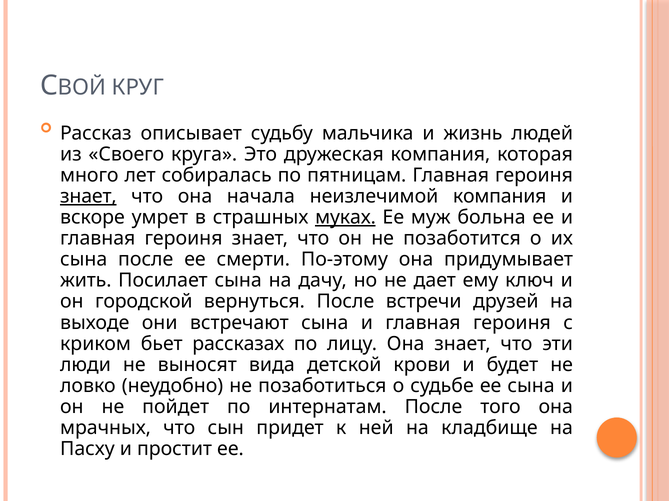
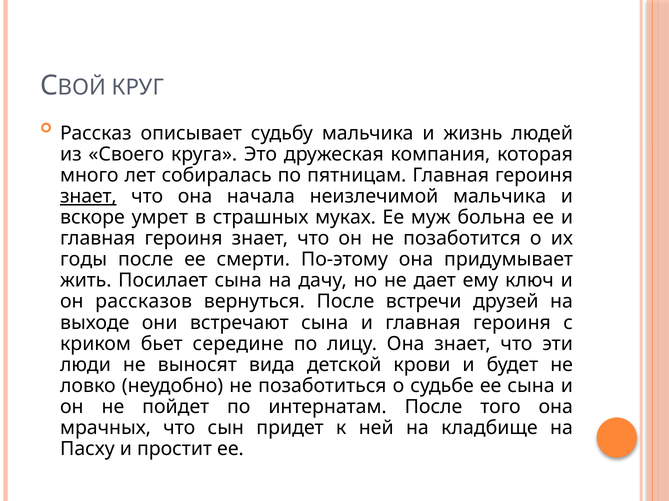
неизлечимой компания: компания -> мальчика (500, 197)
муках underline: present -> none (346, 218)
сына: сына -> годы (84, 260)
городской: городской -> рассказов (144, 302)
рассказах: рассказах -> середине (238, 344)
